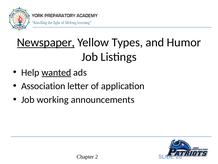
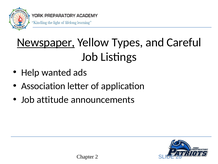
Humor: Humor -> Careful (184, 42)
wanted underline: present -> none (56, 72)
working: working -> attitude (53, 99)
